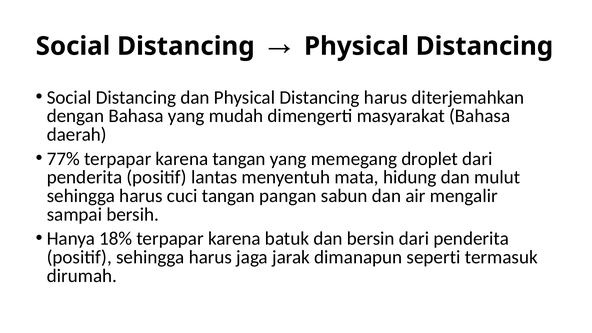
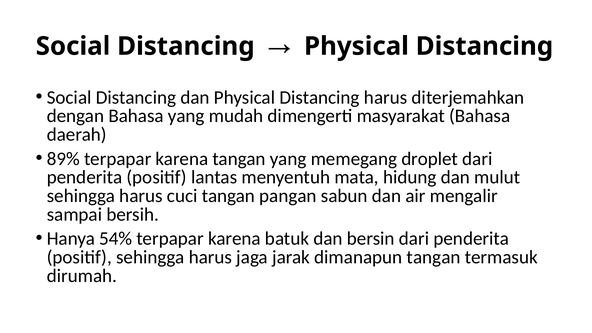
77%: 77% -> 89% (63, 159)
18%: 18% -> 54% (116, 239)
dimanapun seperti: seperti -> tangan (434, 257)
